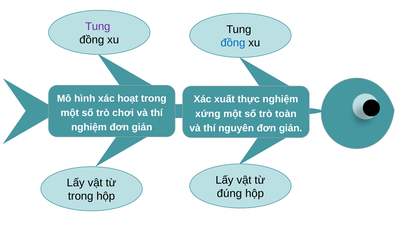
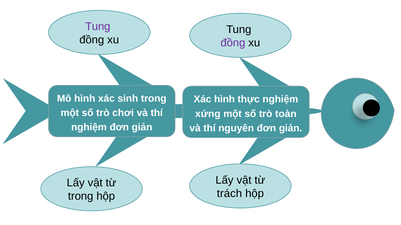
đồng colour: blue -> purple (233, 43)
hoạt: hoạt -> sinh (128, 99)
Xác xuất: xuất -> hình (225, 100)
đúng: đúng -> trách (229, 194)
